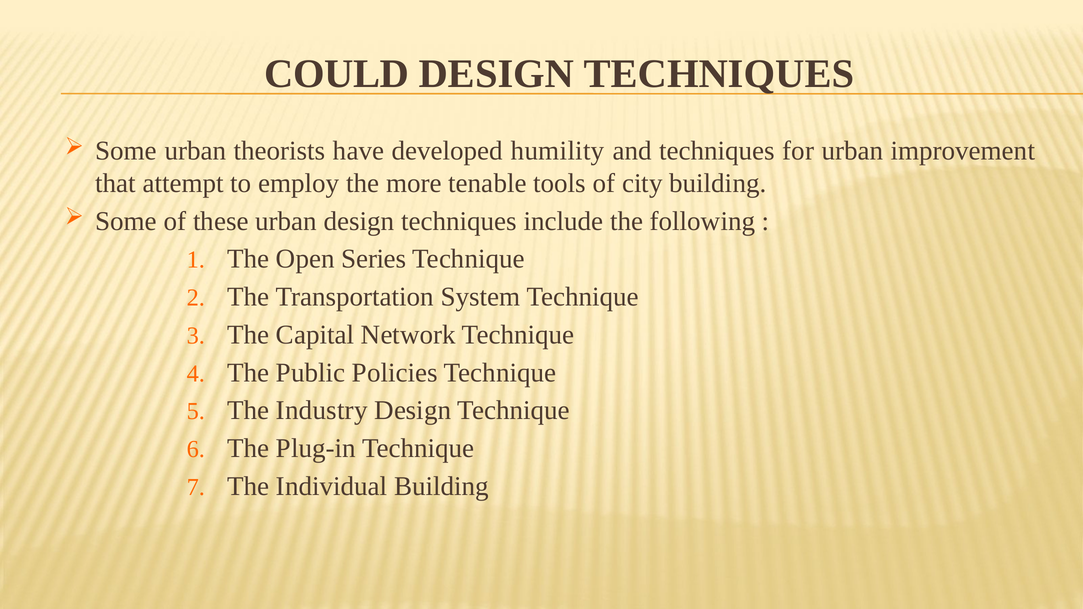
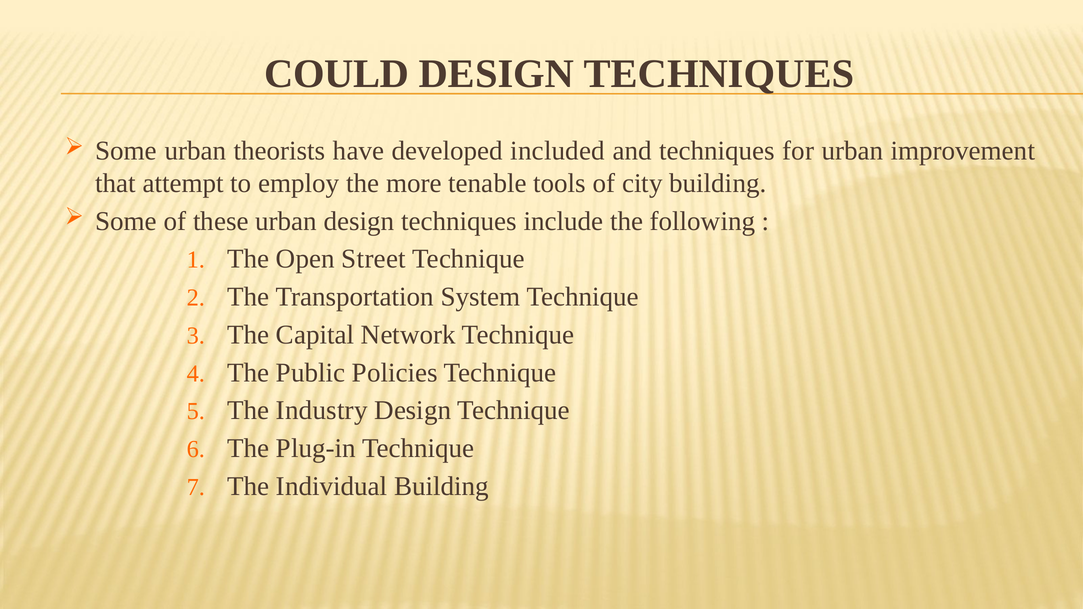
humility: humility -> included (558, 151)
Series: Series -> Street (374, 259)
